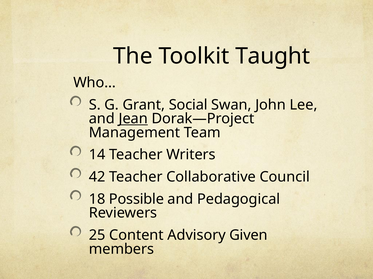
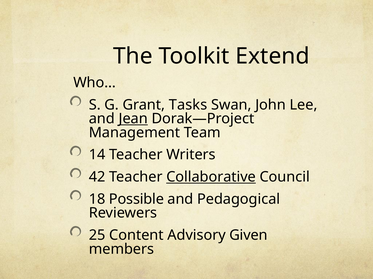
Taught: Taught -> Extend (272, 56)
Social: Social -> Tasks (188, 105)
Collaborative underline: none -> present (211, 177)
